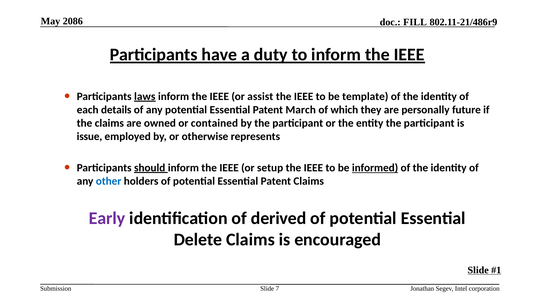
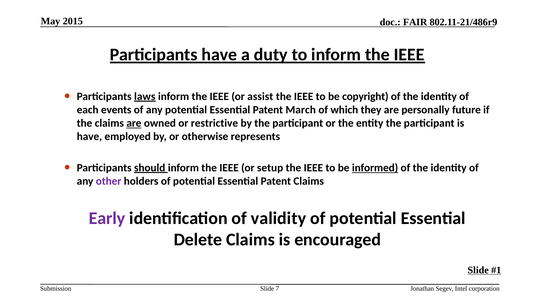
2086: 2086 -> 2015 (73, 21)
FILL: FILL -> FAIR (415, 22)
template: template -> copyright (365, 96)
details: details -> events (116, 110)
are underline: none -> present (134, 123)
contained: contained -> restrictive (214, 123)
issue: issue -> have (89, 137)
other colour: blue -> purple (109, 181)
derived: derived -> validity (279, 218)
